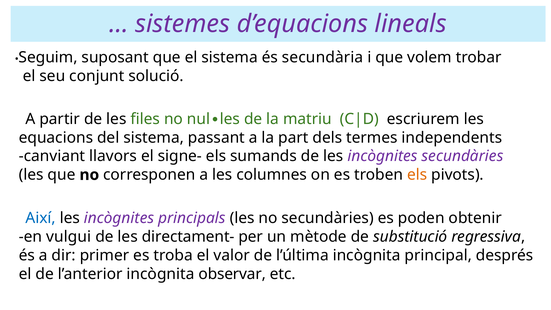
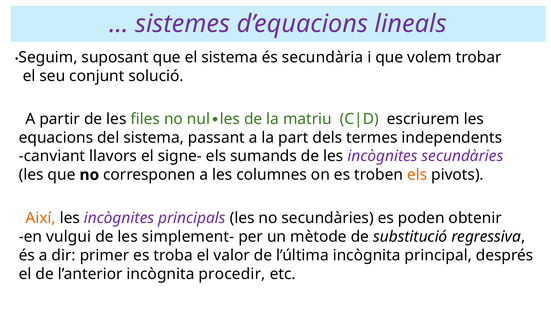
Així colour: blue -> orange (41, 218)
directament-: directament- -> simplement- (188, 237)
observar: observar -> procedir (232, 274)
